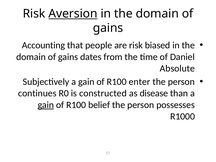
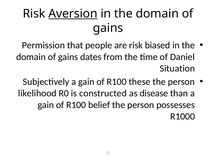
Accounting: Accounting -> Permission (43, 45)
Absolute: Absolute -> Situation (177, 68)
enter: enter -> these (140, 82)
continues: continues -> likelihood (37, 93)
gain underline: present -> none (46, 105)
